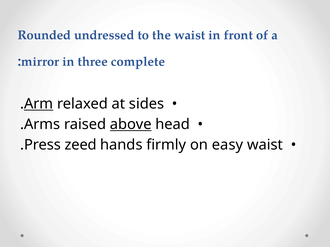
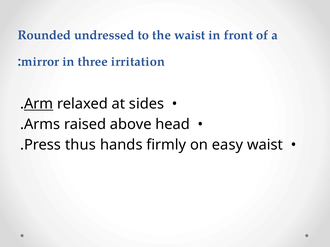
complete: complete -> irritation (138, 62)
above underline: present -> none (131, 125)
zeed: zeed -> thus (81, 145)
